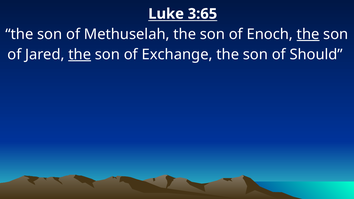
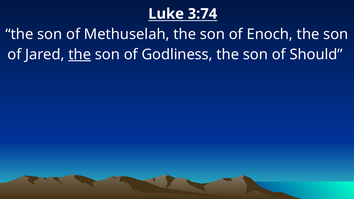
3:65: 3:65 -> 3:74 (202, 14)
the underline: present -> none (308, 34)
Exchange: Exchange -> Godliness (177, 55)
